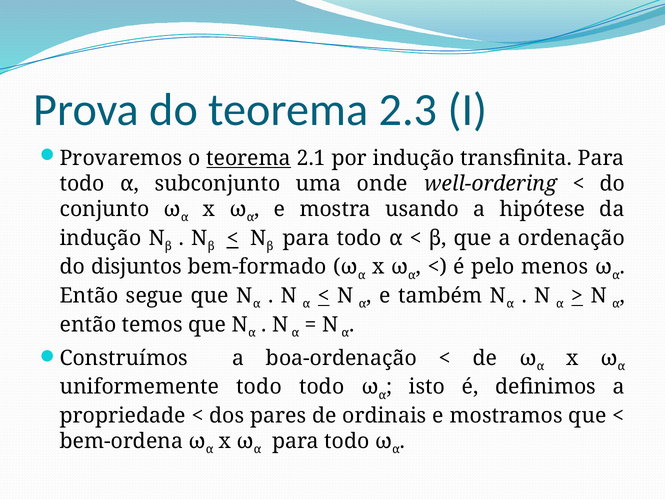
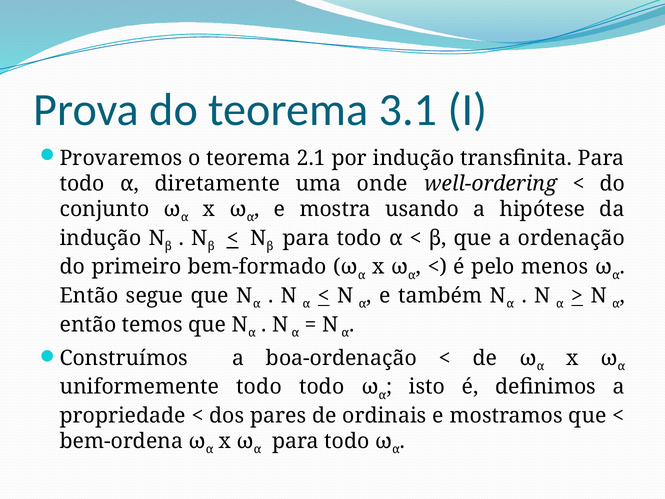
2.3: 2.3 -> 3.1 (408, 110)
teorema underline: present -> none (249, 158)
subconjunto: subconjunto -> diretamente (217, 184)
disjuntos: disjuntos -> primeiro (136, 267)
